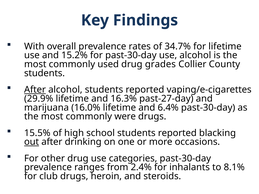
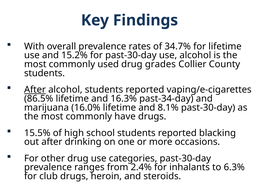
29.9%: 29.9% -> 86.5% (39, 99)
past-27-day: past-27-day -> past-34-day (166, 99)
6.4%: 6.4% -> 8.1% (168, 108)
were: were -> have (125, 117)
out underline: present -> none (32, 142)
8.1%: 8.1% -> 6.3% (234, 168)
